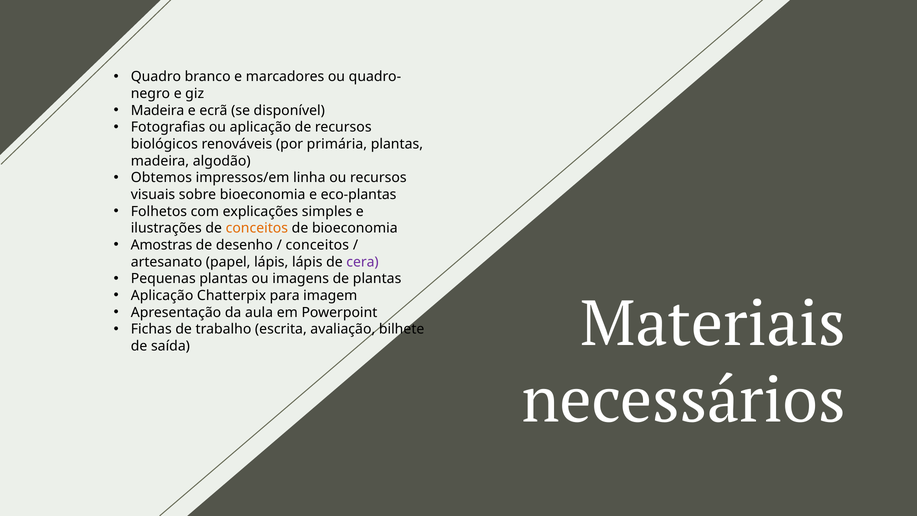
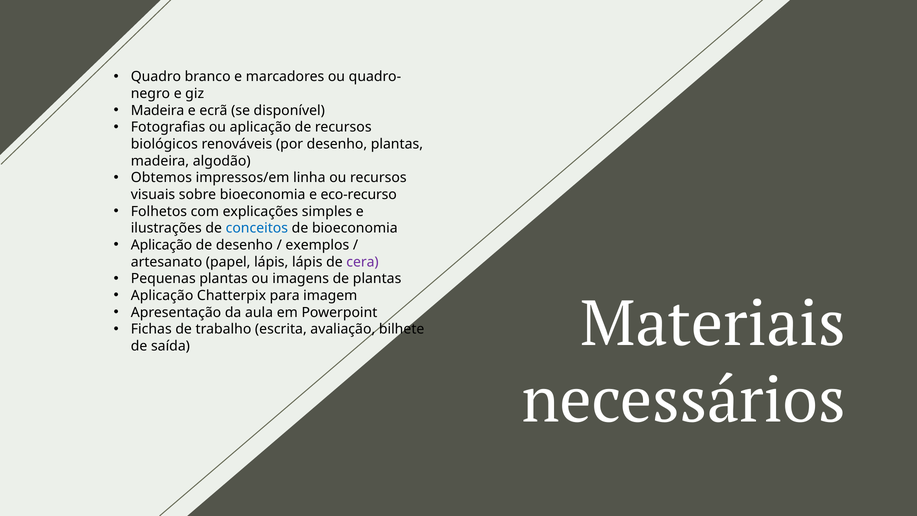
por primária: primária -> desenho (337, 144)
eco-plantas: eco-plantas -> eco-recurso (359, 195)
conceitos colour: orange -> blue (257, 228)
Amostras: Amostras -> Aplicação (162, 245)
conceitos: conceitos -> exemplos (317, 245)
